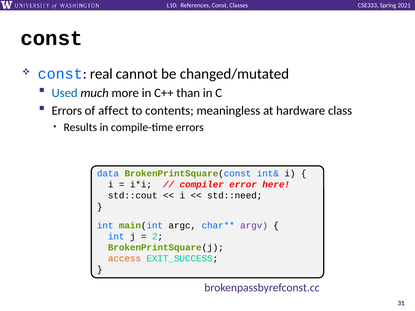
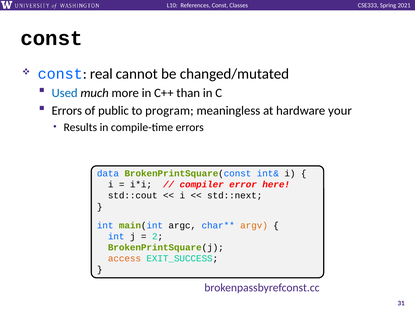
affect: affect -> public (113, 111)
contents: contents -> program (169, 111)
class: class -> your (340, 111)
std::need: std::need -> std::next (235, 196)
argv colour: purple -> orange (254, 226)
